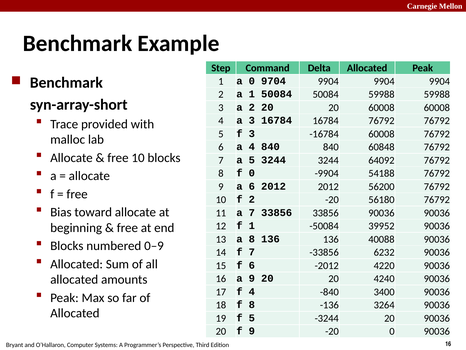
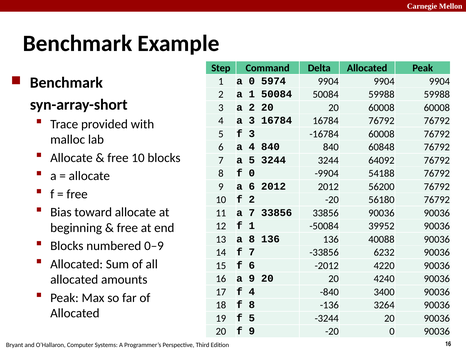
9704: 9704 -> 5974 (274, 81)
